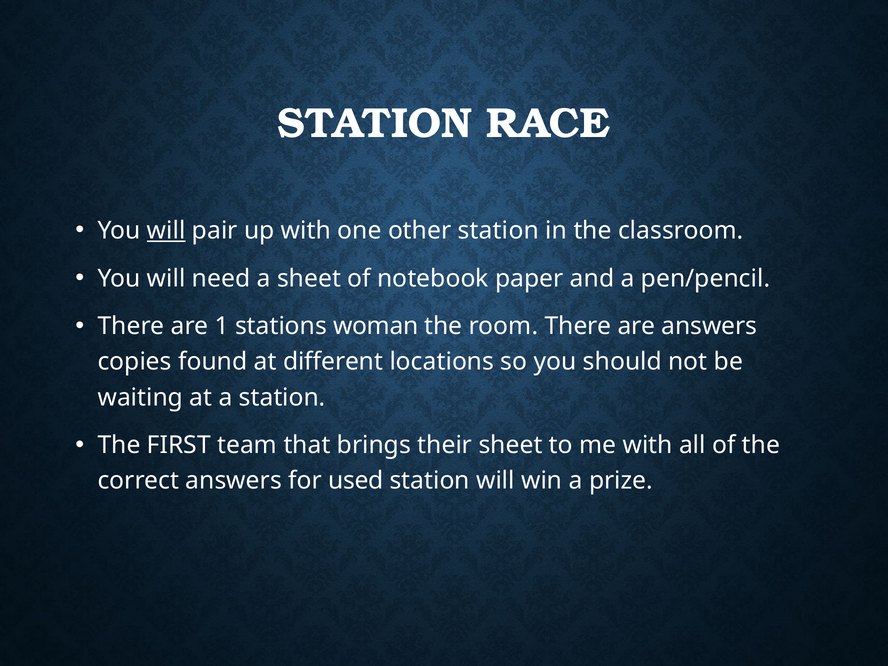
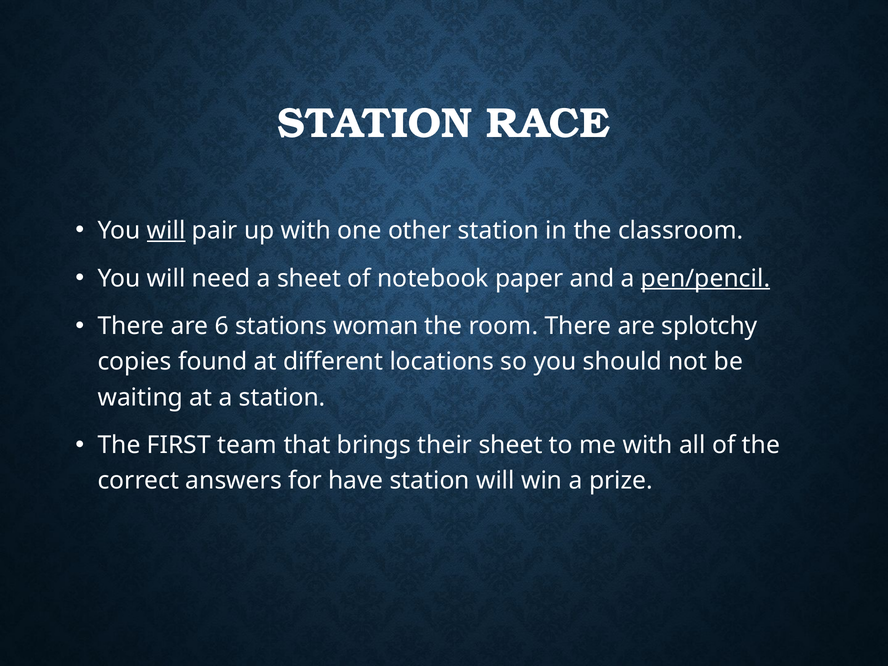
pen/pencil underline: none -> present (706, 278)
1: 1 -> 6 (222, 326)
are answers: answers -> splotchy (709, 326)
used: used -> have (356, 481)
